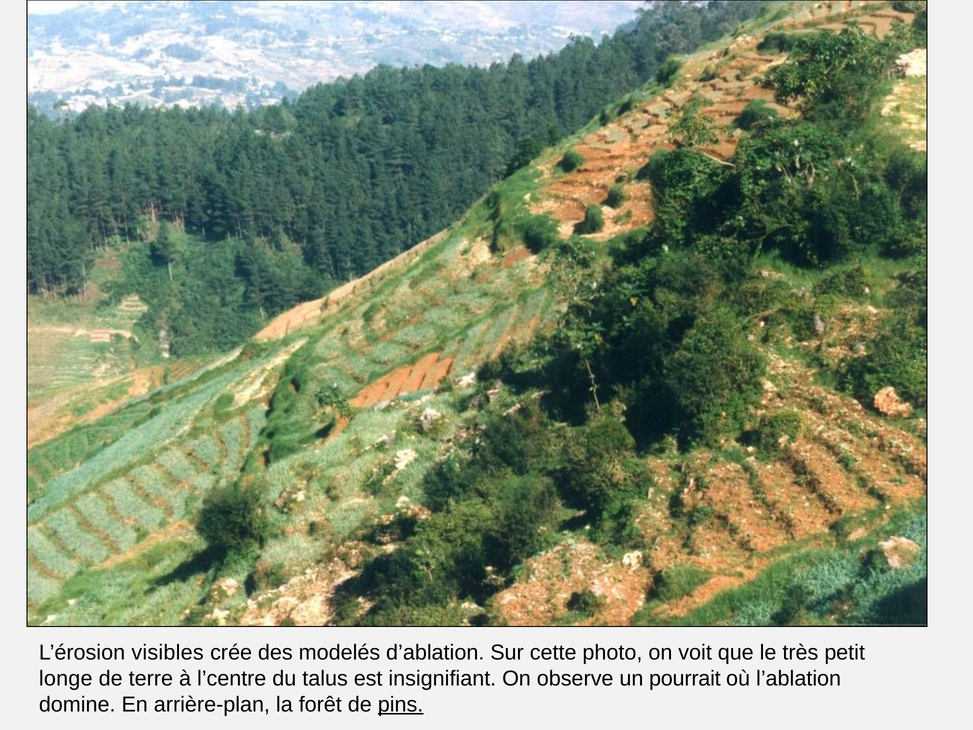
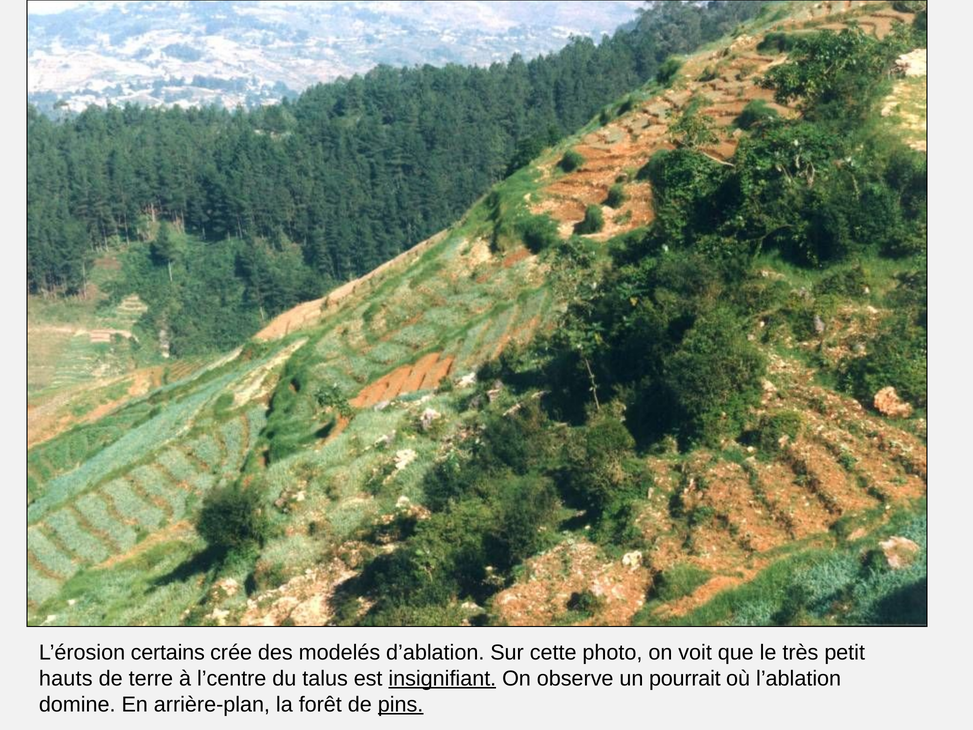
visibles: visibles -> certains (168, 652)
longe: longe -> hauts (66, 678)
insignifiant underline: none -> present (442, 678)
